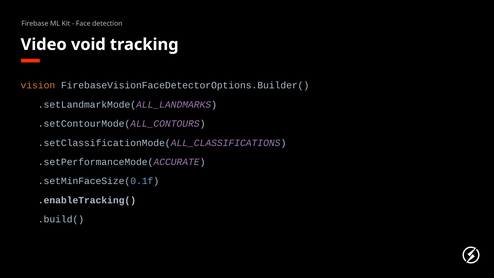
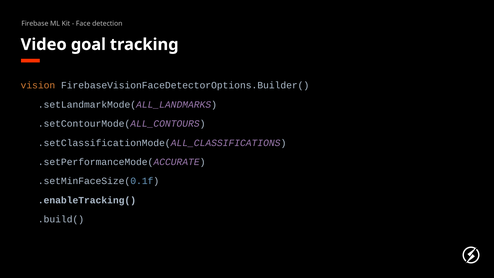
void: void -> goal (88, 45)
